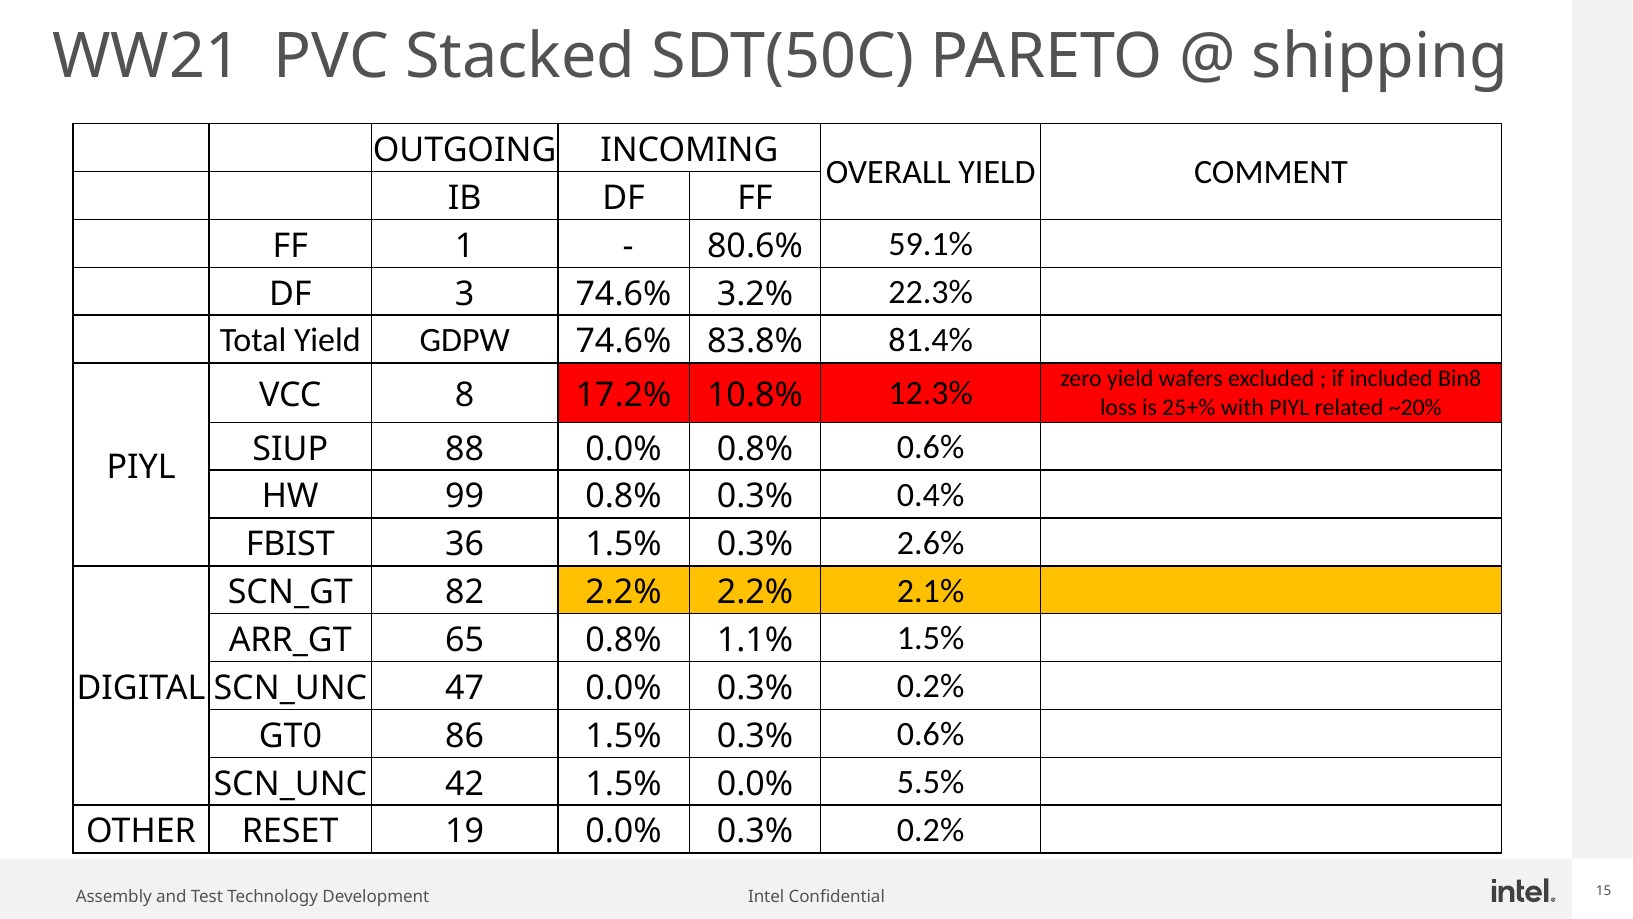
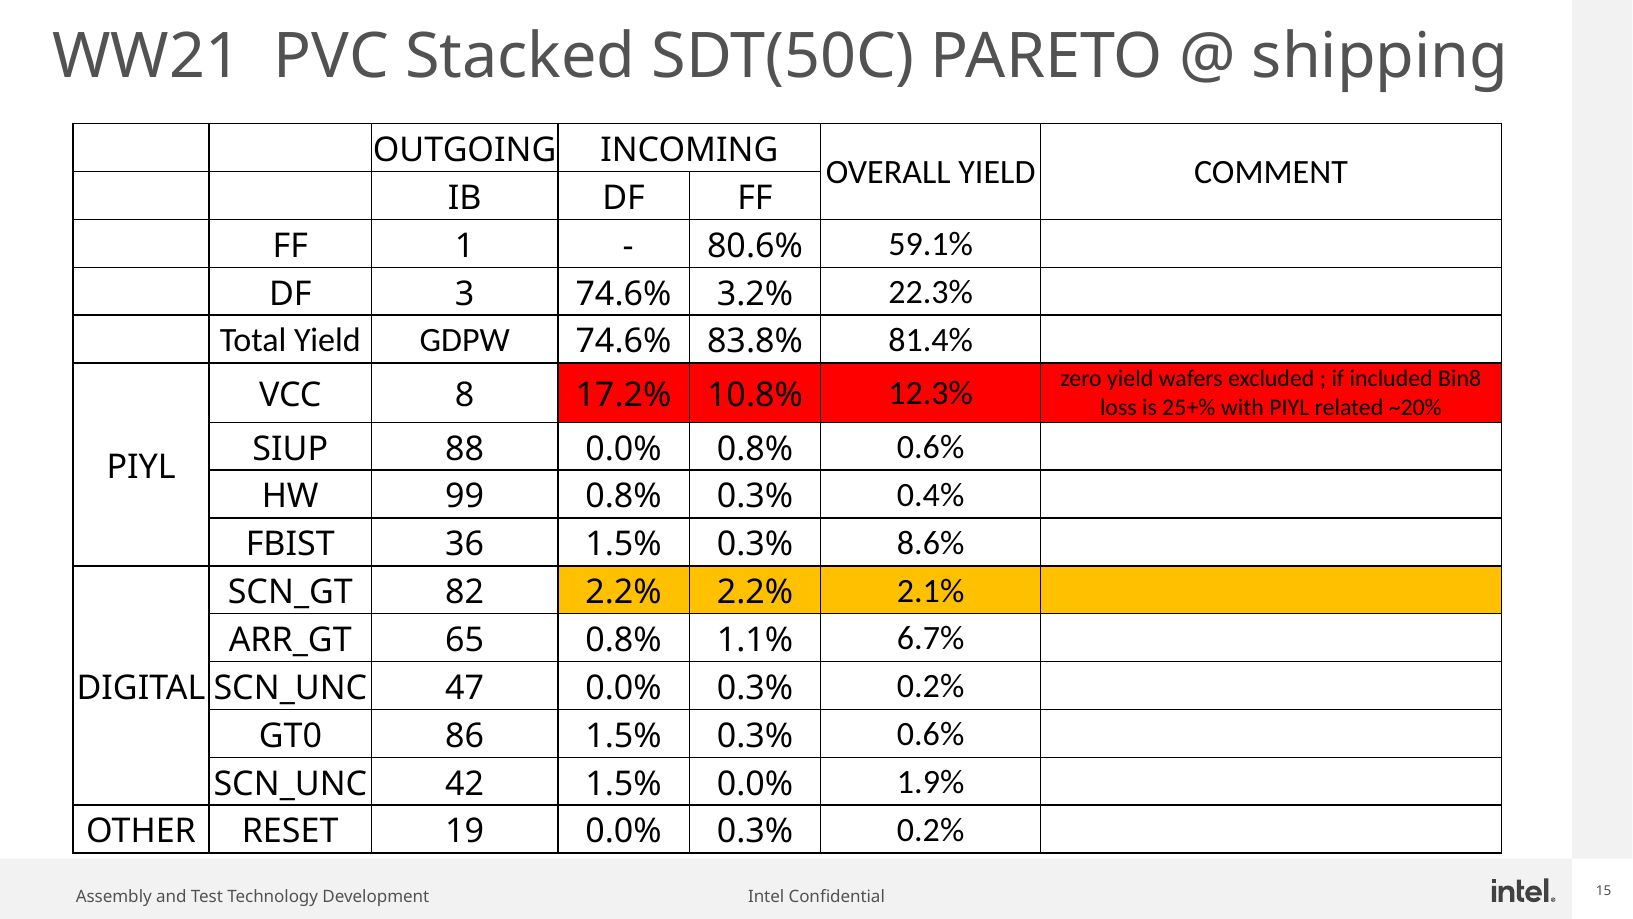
2.6%: 2.6% -> 8.6% (931, 543)
1.5%: 1.5% -> 6.7% (931, 638)
5.5%: 5.5% -> 1.9% (931, 782)
